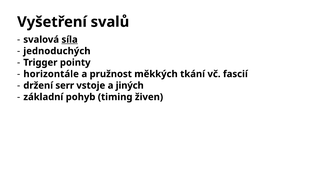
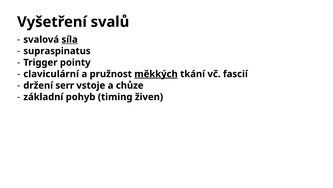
jednoduchých: jednoduchých -> supraspinatus (57, 51)
horizontále: horizontále -> claviculární (51, 74)
měkkých underline: none -> present (156, 74)
jiných: jiných -> chůze (130, 85)
